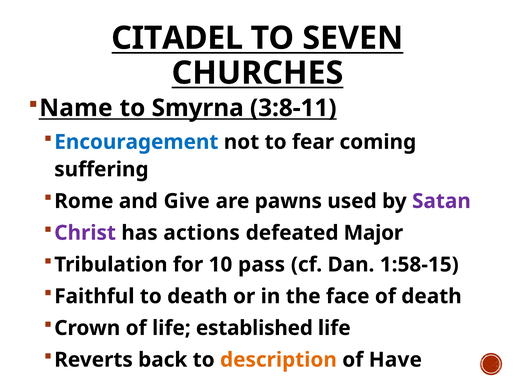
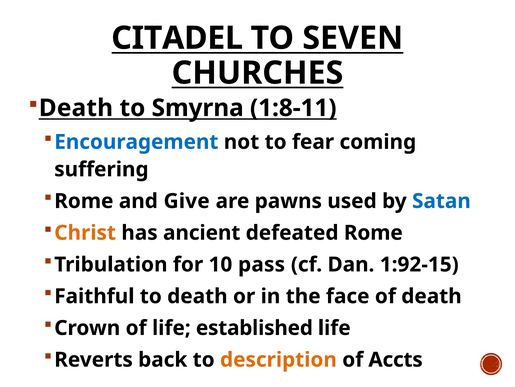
Name: Name -> Death (76, 108)
3:8-11: 3:8-11 -> 1:8-11 (293, 108)
Satan colour: purple -> blue (441, 201)
Christ colour: purple -> orange (85, 232)
actions: actions -> ancient (202, 232)
defeated Major: Major -> Rome (373, 232)
1:58-15: 1:58-15 -> 1:92-15 (419, 264)
Have: Have -> Accts (396, 359)
